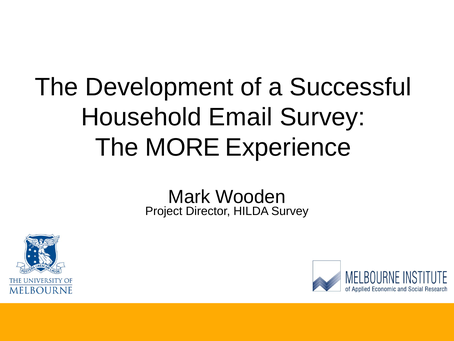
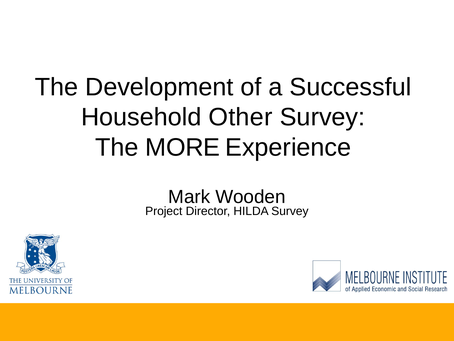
Email: Email -> Other (241, 117)
